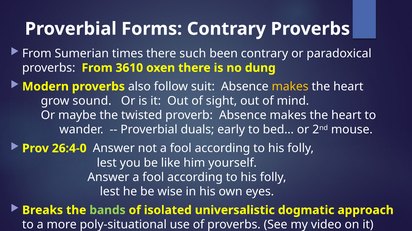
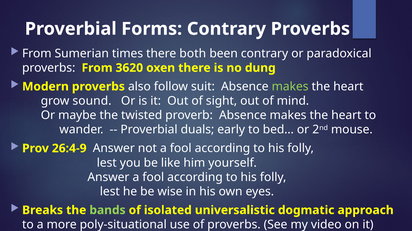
such: such -> both (193, 54)
3610: 3610 -> 3620 (129, 68)
makes colour: yellow -> light green (290, 87)
26:4-0: 26:4-0 -> 26:4-9 (69, 149)
